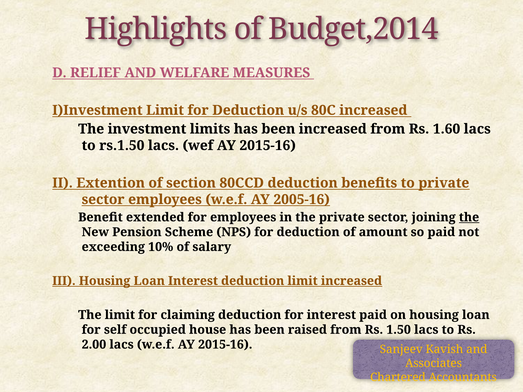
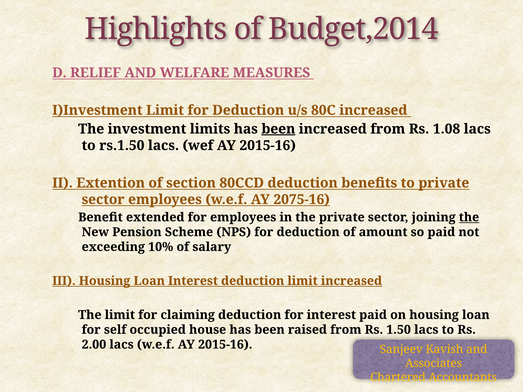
been underline: none -> present (278, 129)
1.60: 1.60 -> 1.08 (447, 129)
2005-16: 2005-16 -> 2075-16 (302, 200)
